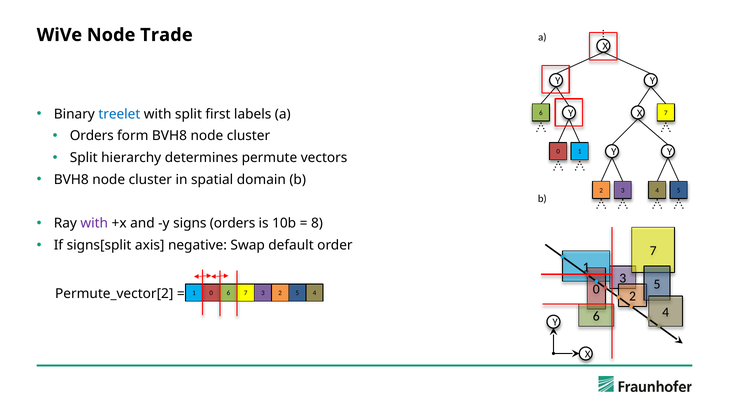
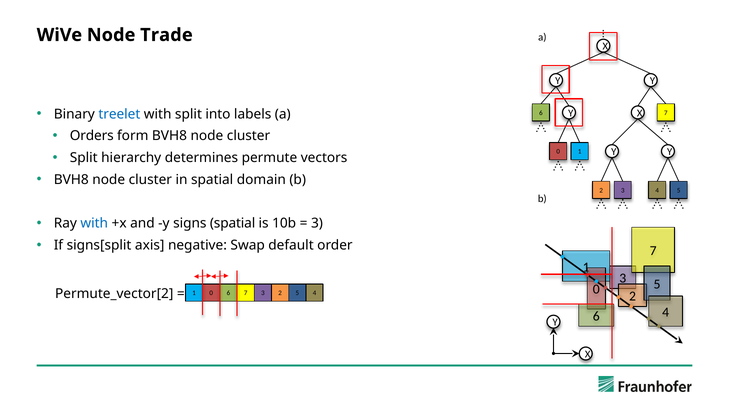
first: first -> into (218, 114)
with colour: purple -> blue (94, 223)
signs orders: orders -> spatial (233, 223)
8: 8 -> 3 (317, 223)
